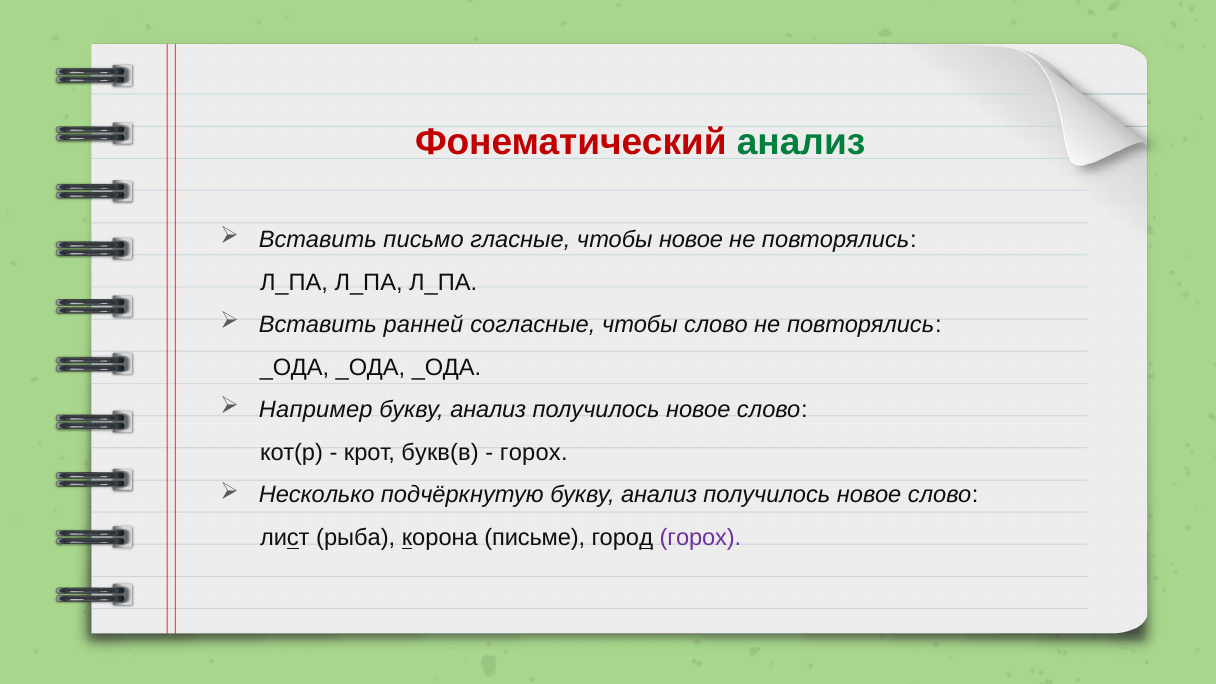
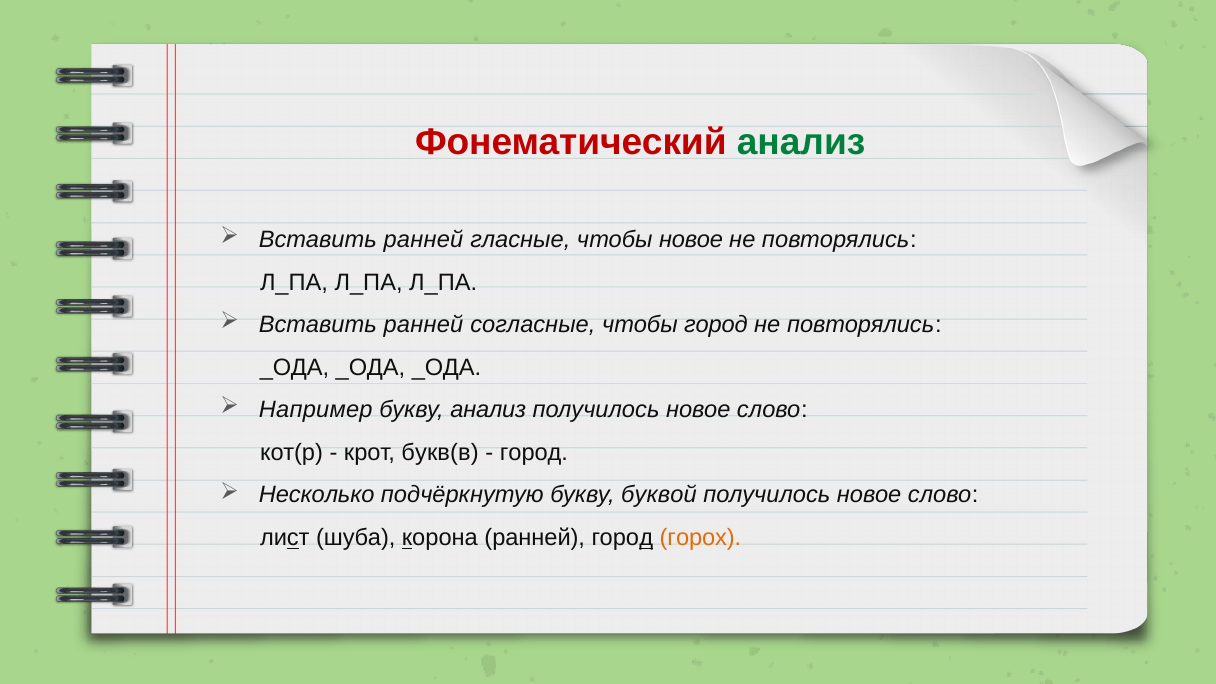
письмо: письмо -> ранней (423, 240)
чтобы слово: слово -> город (716, 325)
горох: горох -> город (534, 453)
подчёркнутую букву анализ: анализ -> буквой (659, 495)
рыба: рыба -> шуба (356, 538)
корона письме: письме -> ранней (535, 538)
горох colour: purple -> orange (700, 538)
